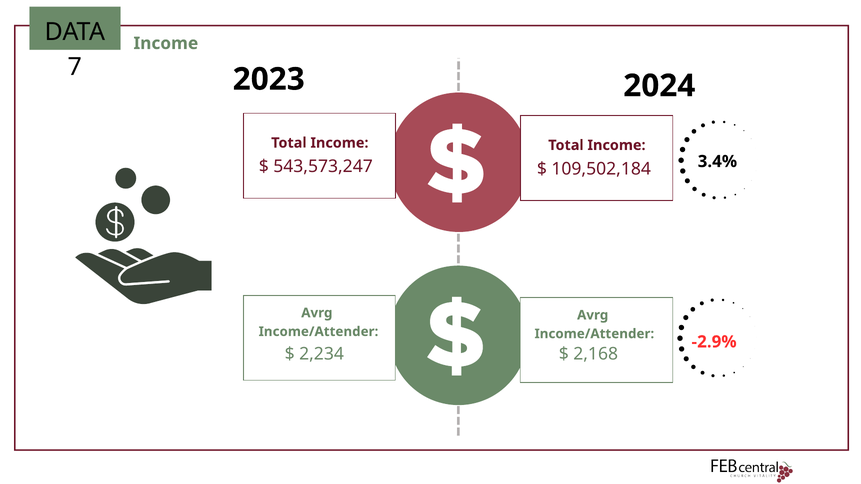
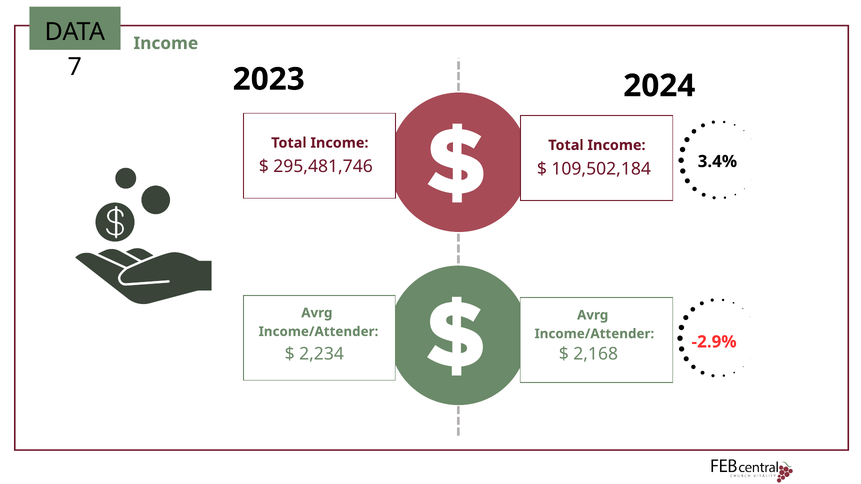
543,573,247: 543,573,247 -> 295,481,746 (323, 167)
